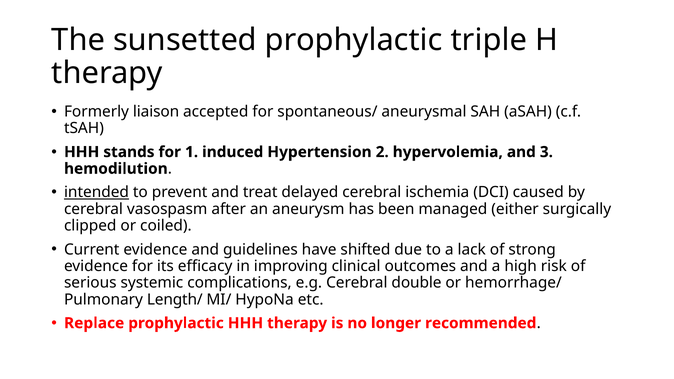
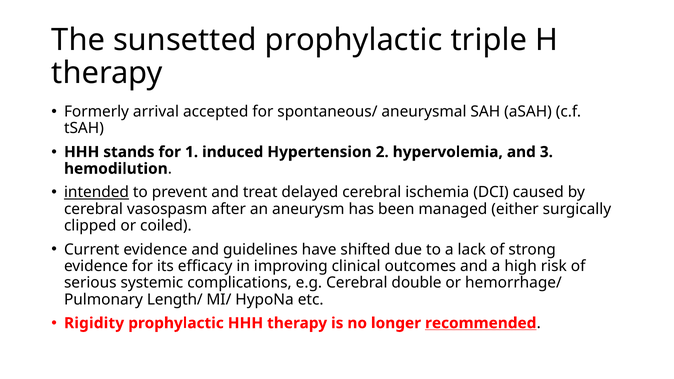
liaison: liaison -> arrival (156, 112)
Replace: Replace -> Rigidity (94, 323)
recommended underline: none -> present (481, 323)
